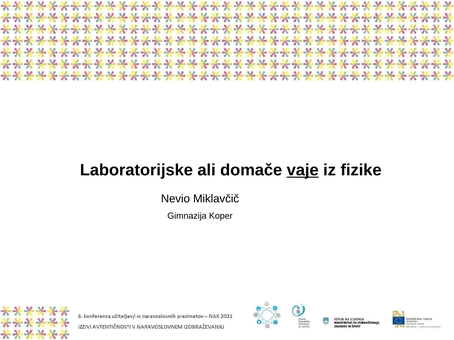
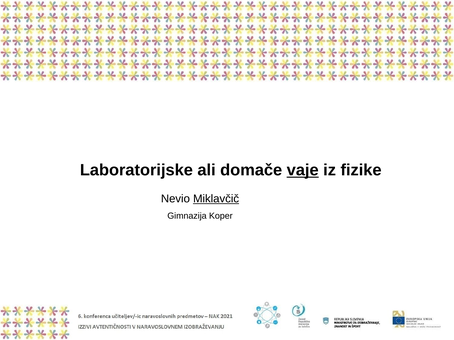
Miklavčič underline: none -> present (216, 199)
